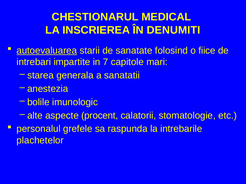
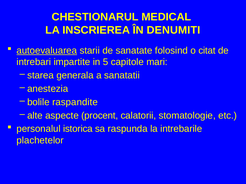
fiice: fiice -> citat (207, 51)
7: 7 -> 5 (106, 62)
imunologic: imunologic -> raspandite (75, 102)
grefele: grefele -> istorica (78, 129)
